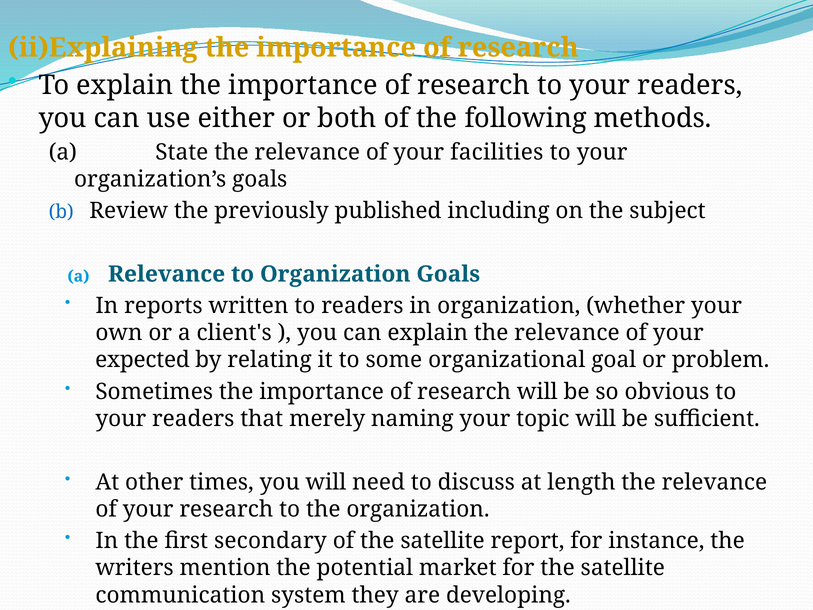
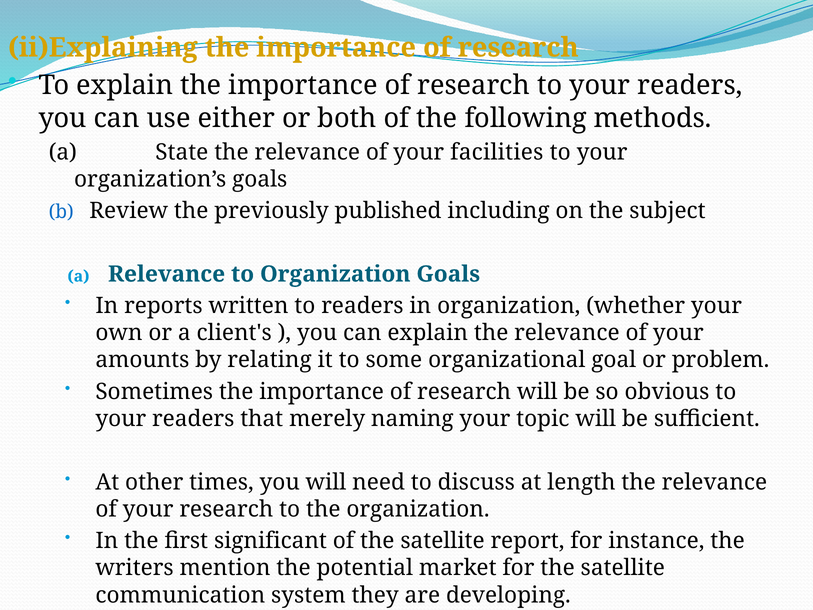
expected: expected -> amounts (142, 360)
secondary: secondary -> significant (270, 541)
